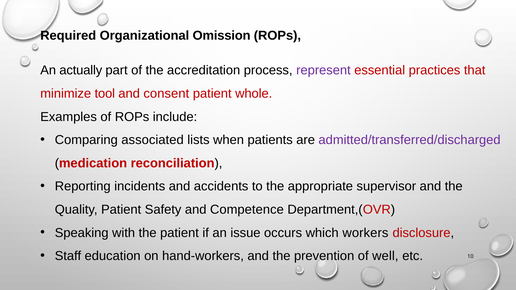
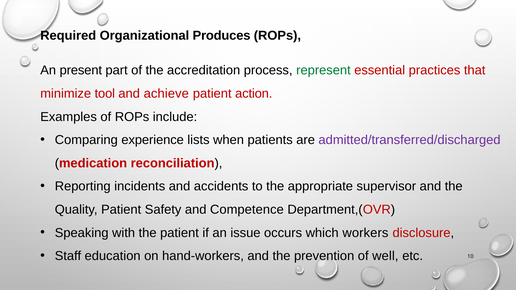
Omission: Omission -> Produces (222, 36)
actually: actually -> present (81, 70)
represent colour: purple -> green (323, 70)
consent: consent -> achieve (166, 94)
whole: whole -> action (254, 94)
associated: associated -> experience (153, 140)
